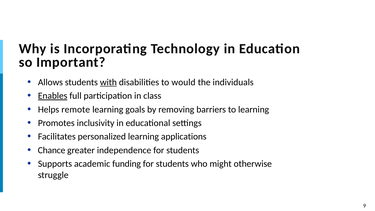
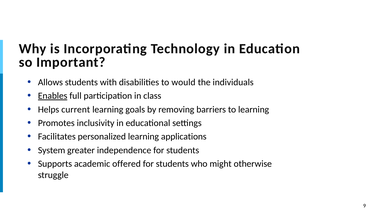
with underline: present -> none (108, 82)
remote: remote -> current (76, 109)
Chance: Chance -> System (52, 150)
funding: funding -> offered (127, 164)
